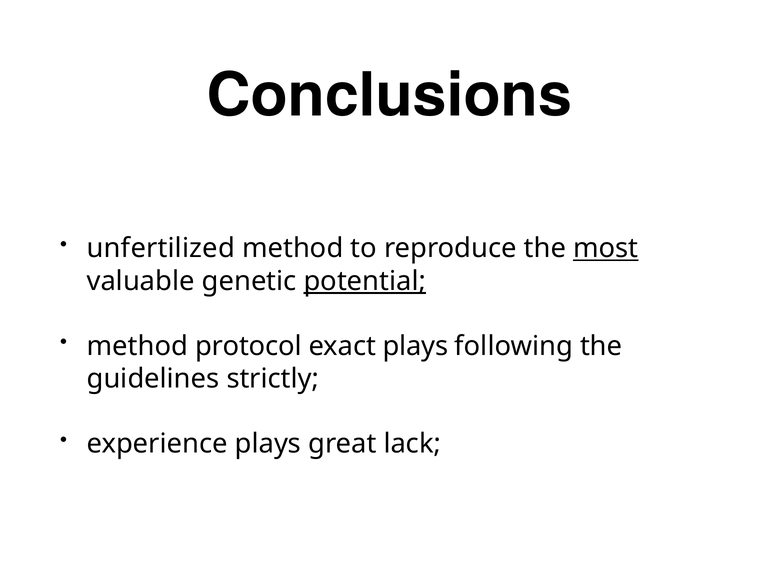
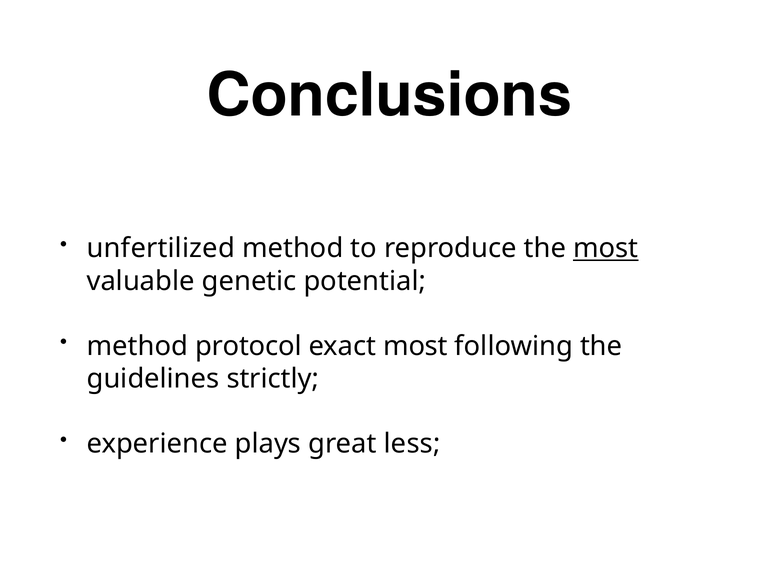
potential underline: present -> none (365, 281)
exact plays: plays -> most (416, 346)
lack: lack -> less (412, 444)
